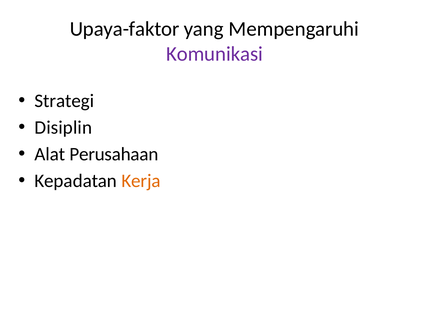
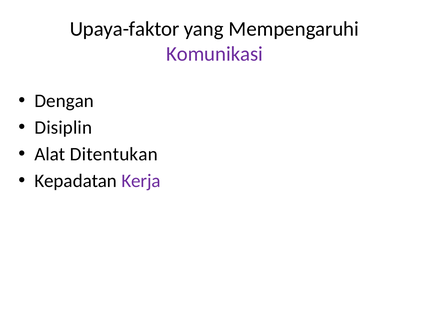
Strategi: Strategi -> Dengan (64, 101)
Perusahaan: Perusahaan -> Ditentukan (114, 154)
Kerja colour: orange -> purple (141, 181)
